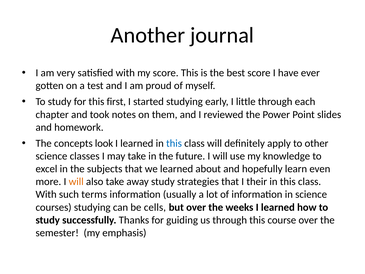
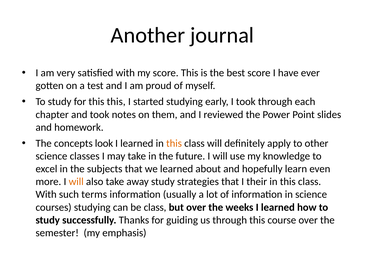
this first: first -> this (116, 102)
I little: little -> took (246, 102)
this colour: blue -> orange (174, 143)
be cells: cells -> class (155, 207)
